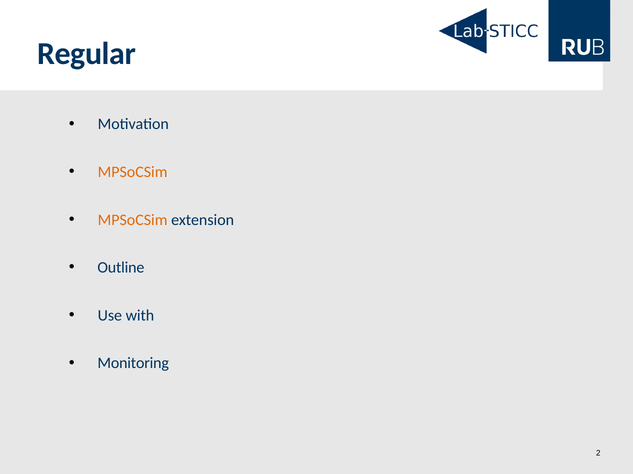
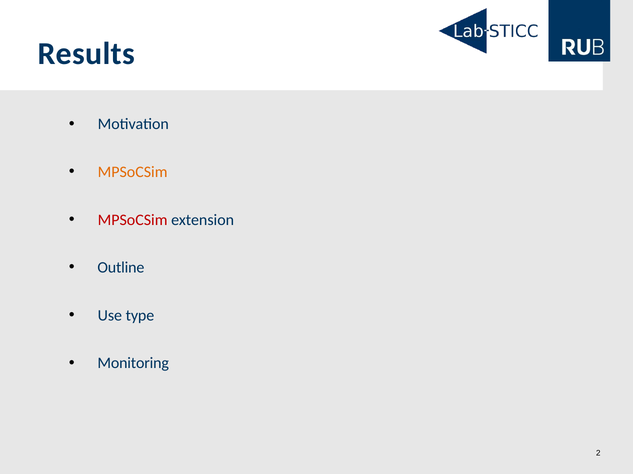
Regular: Regular -> Results (86, 54)
MPSoCSim colour: orange -> red (133, 220)
with: with -> type (140, 316)
